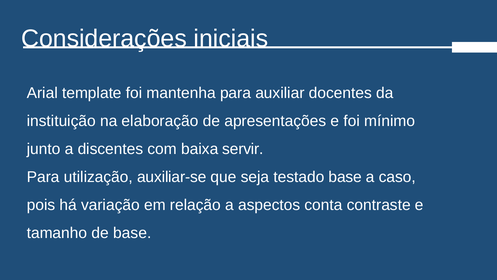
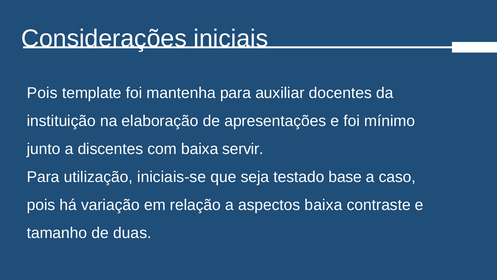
Arial: Arial -> Pois (42, 93)
auxiliar-se: auxiliar-se -> iniciais-se (172, 177)
aspectos conta: conta -> baixa (323, 205)
de base: base -> duas (132, 233)
